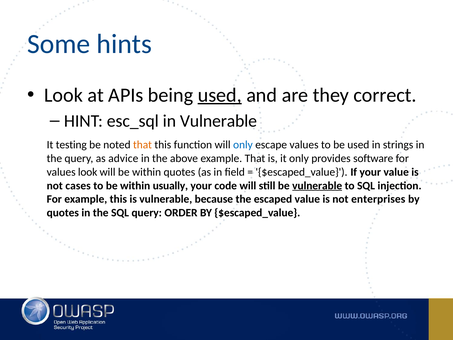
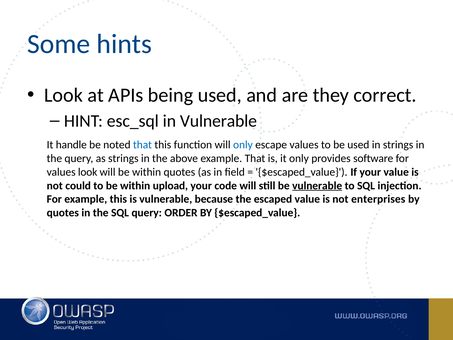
used underline: present -> none (220, 95)
testing: testing -> handle (71, 145)
that colour: orange -> blue (142, 145)
as advice: advice -> strings (123, 158)
cases: cases -> could (78, 185)
usually: usually -> upload (170, 185)
